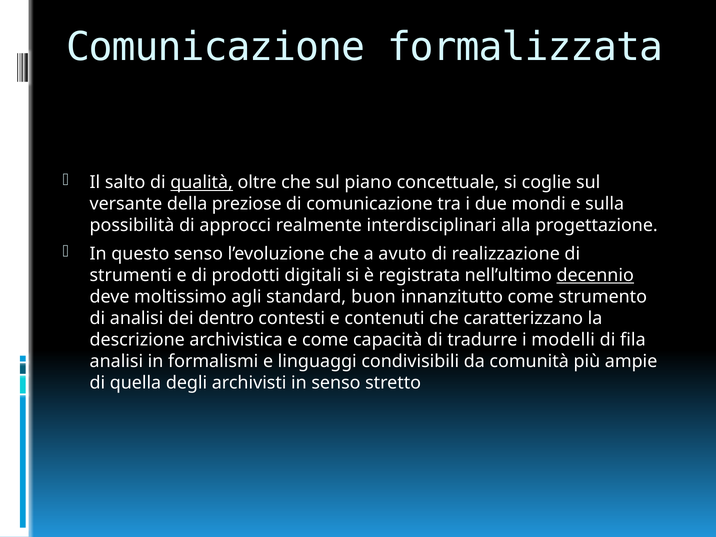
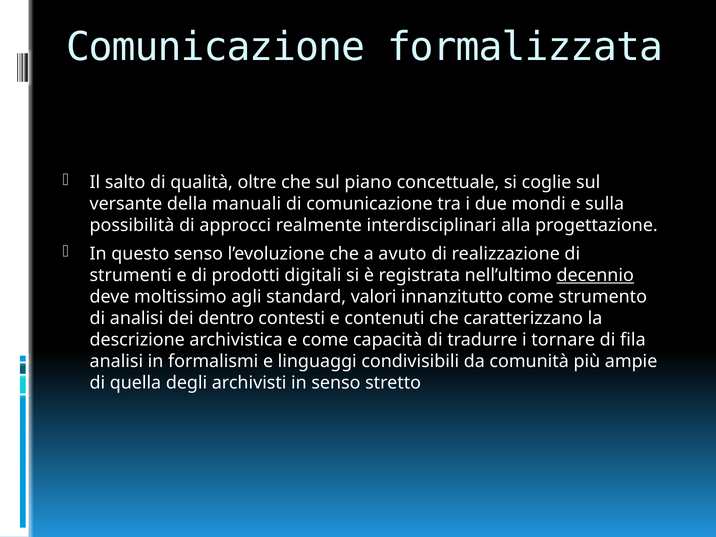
qualità underline: present -> none (202, 183)
preziose: preziose -> manuali (247, 204)
buon: buon -> valori (374, 297)
modelli: modelli -> tornare (563, 340)
